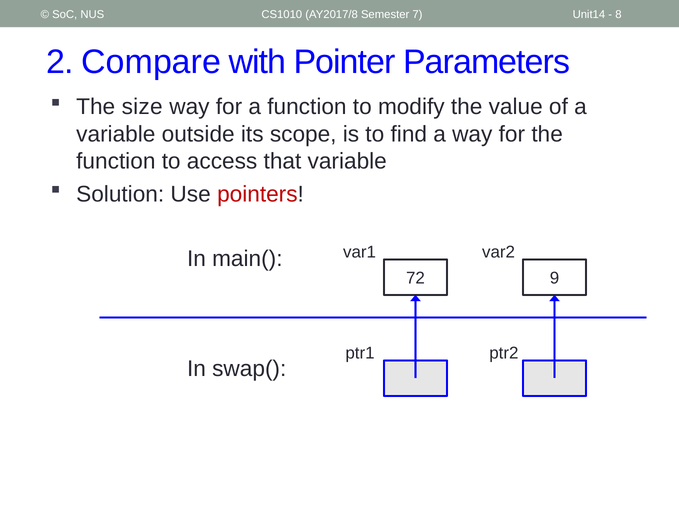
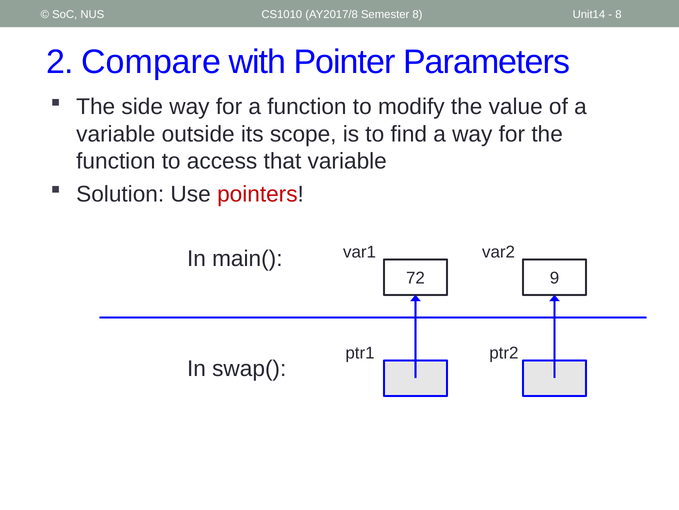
Semester 7: 7 -> 8 (417, 14)
size: size -> side (142, 107)
